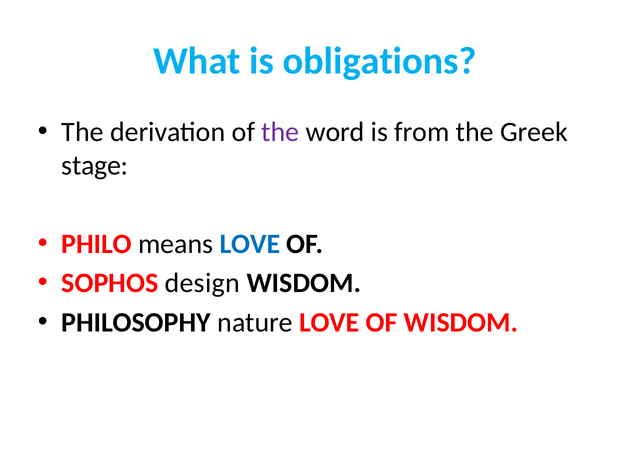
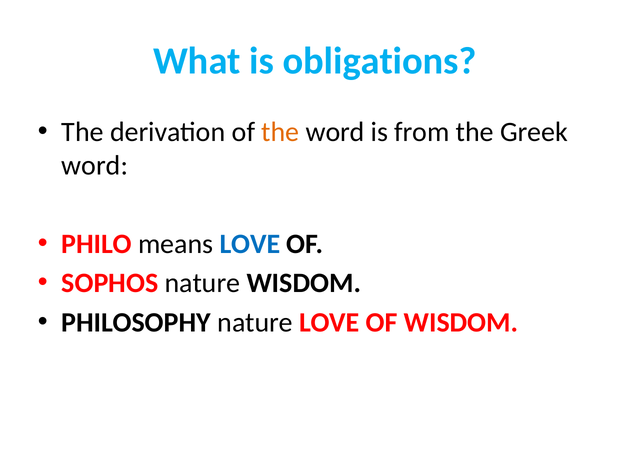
the colour: purple -> orange (280, 132)
stage: stage -> word (95, 166)
SOPHOS design: design -> nature (202, 283)
